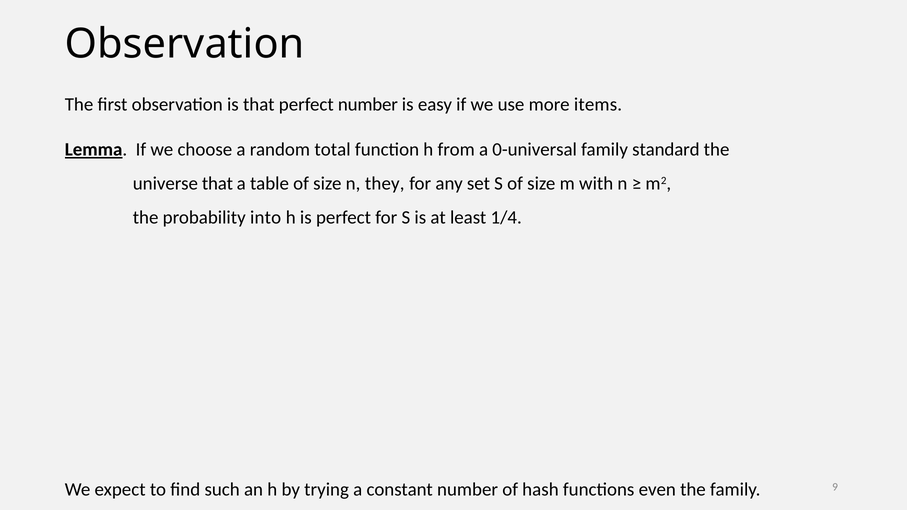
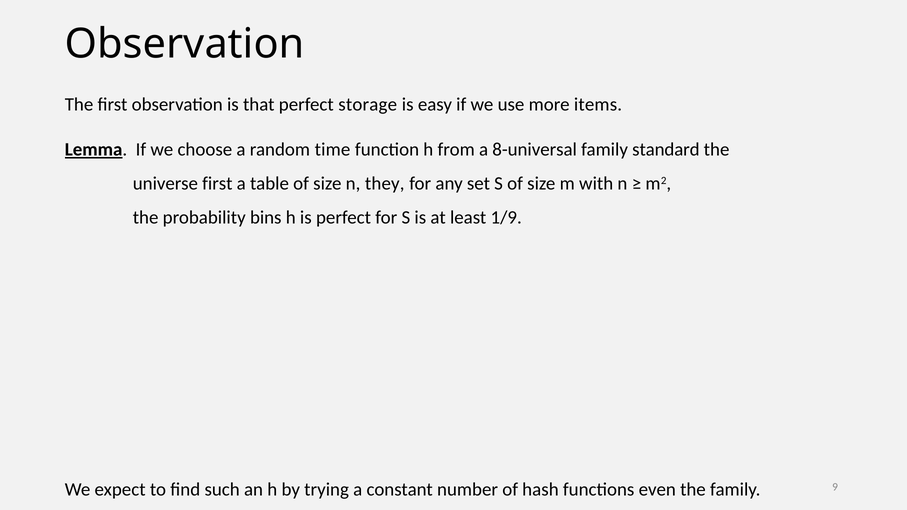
perfect number: number -> storage (368, 104)
total: total -> time (332, 150)
0-universal: 0-universal -> 8-universal (535, 150)
universe that: that -> first (217, 184)
into: into -> bins (266, 218)
1/4: 1/4 -> 1/9 (506, 218)
